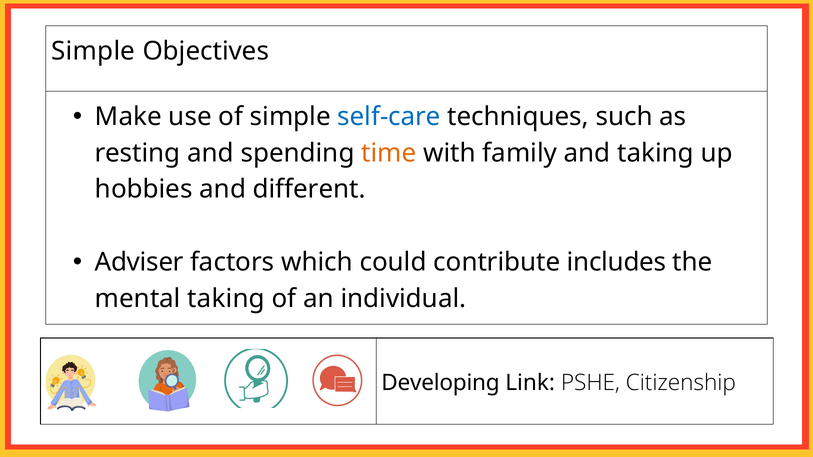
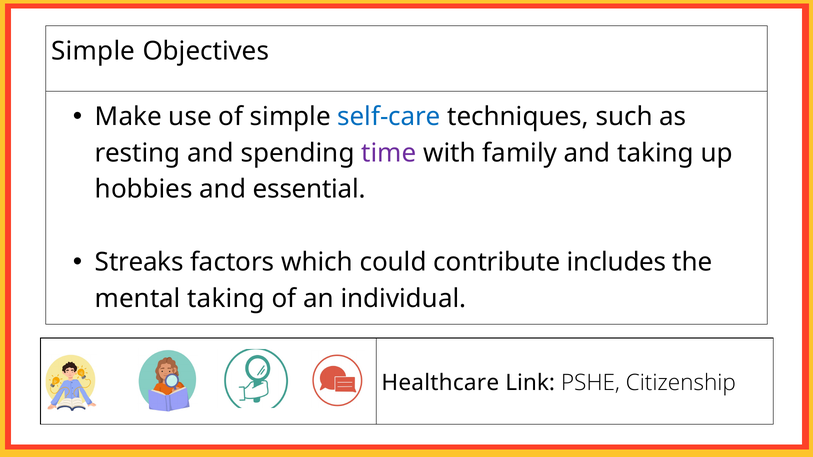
time colour: orange -> purple (389, 153)
different: different -> essential (309, 189)
Adviser: Adviser -> Streaks (139, 262)
Developing: Developing -> Healthcare (440, 383)
